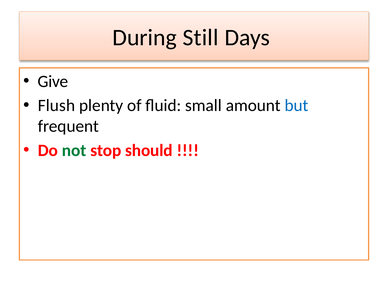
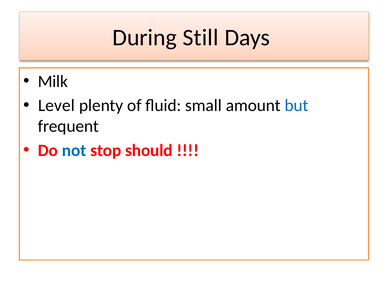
Give: Give -> Milk (53, 81)
Flush: Flush -> Level (56, 106)
not colour: green -> blue (74, 150)
